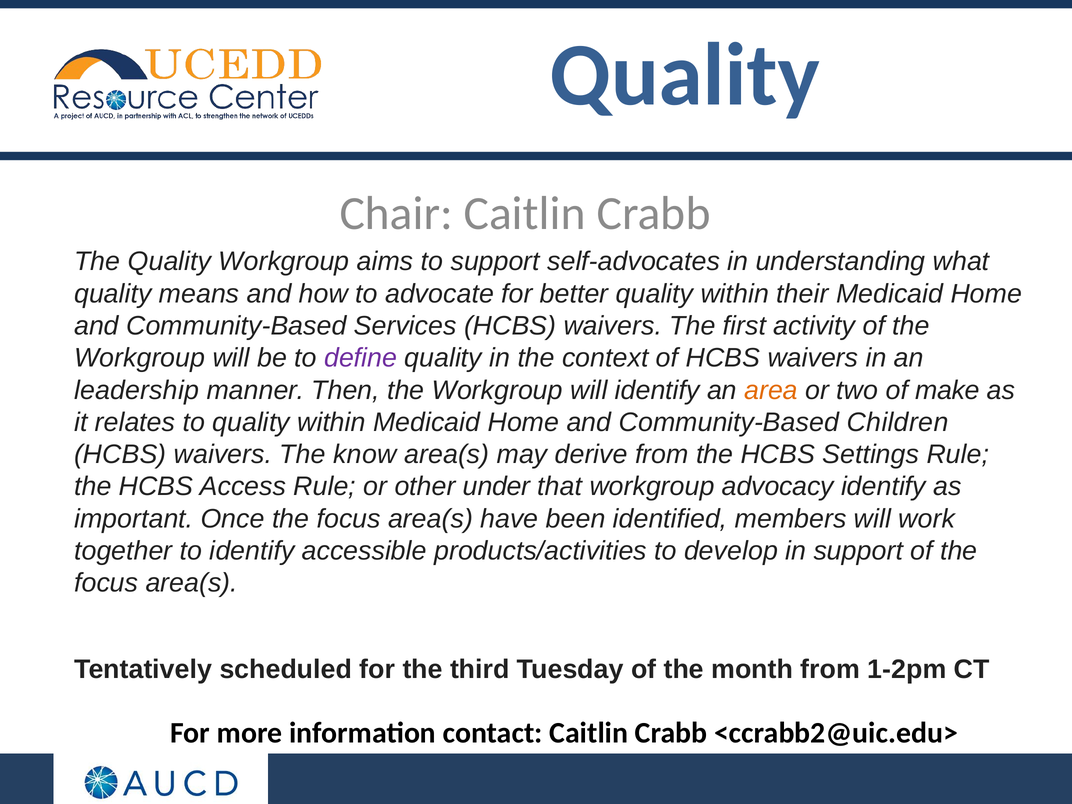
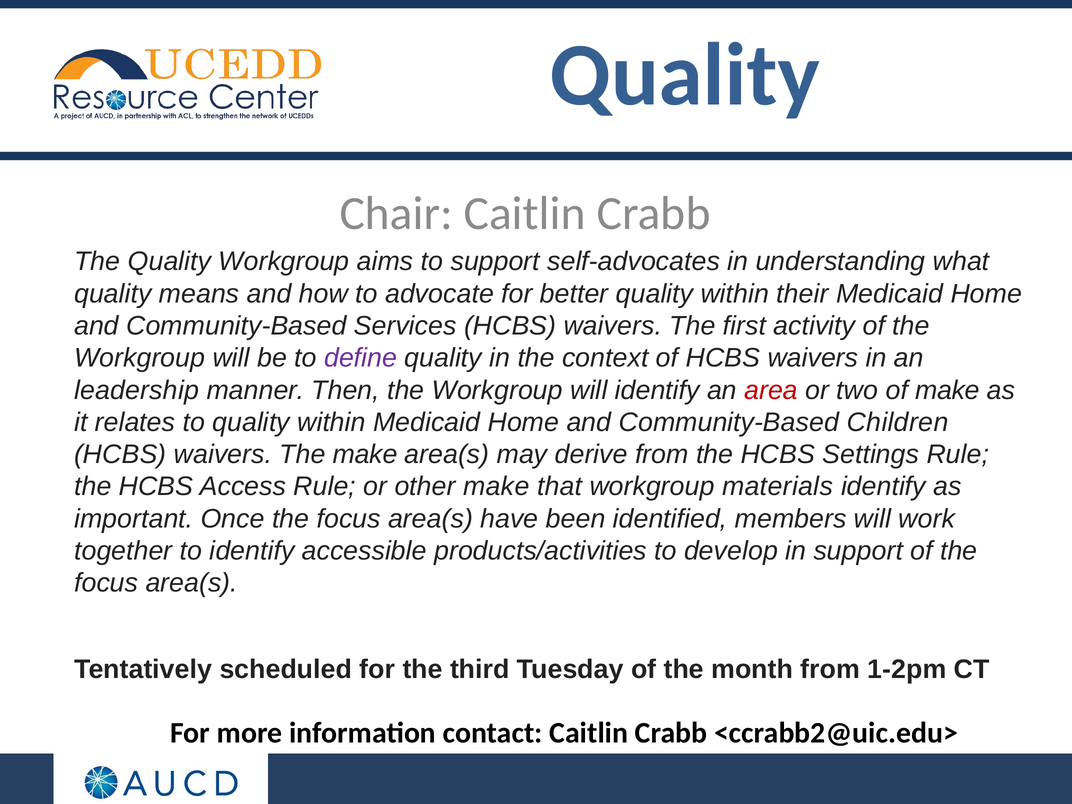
area colour: orange -> red (771, 390)
The know: know -> make (365, 454)
other under: under -> make (496, 487)
advocacy: advocacy -> materials (778, 487)
